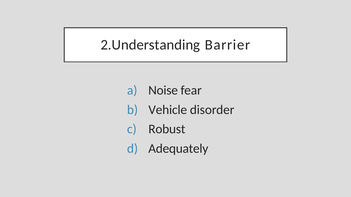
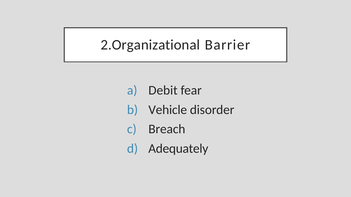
2.Understanding: 2.Understanding -> 2.Organizational (150, 45)
Noise: Noise -> Debit (163, 90)
Robust: Robust -> Breach (167, 129)
